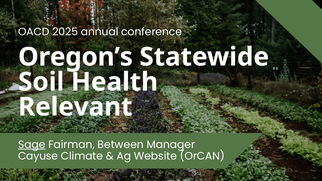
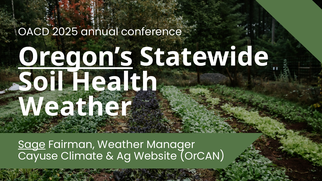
Oregon’s underline: none -> present (75, 57)
Relevant: Relevant -> Weather (75, 107)
Fairman Between: Between -> Weather (121, 145)
